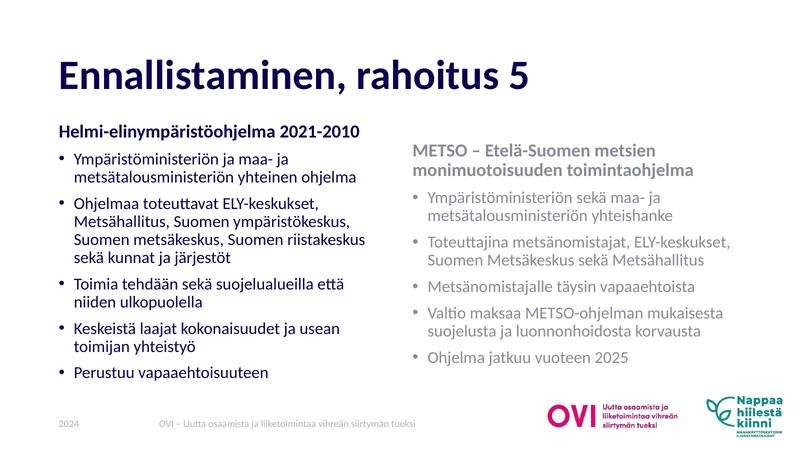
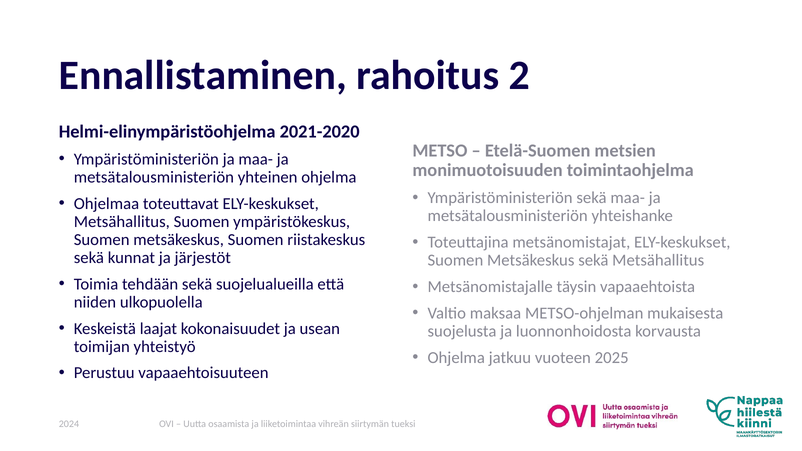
5: 5 -> 2 (519, 75)
2021-2010: 2021-2010 -> 2021-2020 (320, 132)
